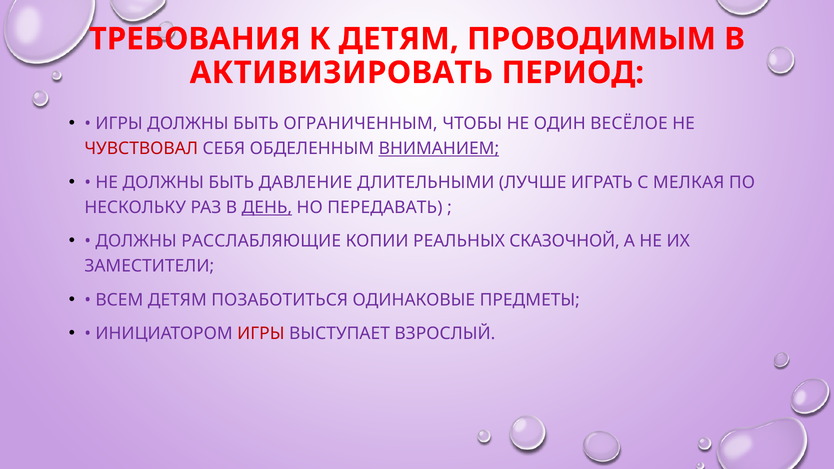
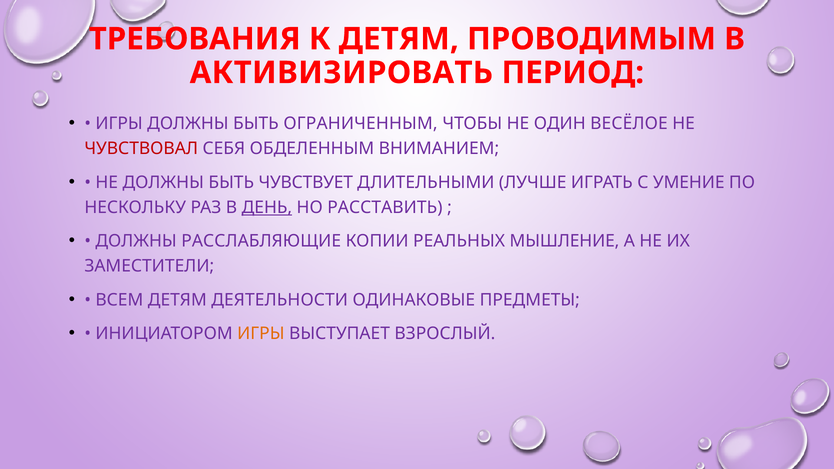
ВНИМАНИЕМ underline: present -> none (439, 149)
ДАВЛЕНИЕ: ДАВЛЕНИЕ -> ЧУВСТВУЕТ (306, 182)
МЕЛКАЯ: МЕЛКАЯ -> УМЕНИЕ (689, 182)
ПЕРЕДАВАТЬ: ПЕРЕДАВАТЬ -> РАССТАВИТЬ (385, 207)
СКАЗОЧНОЙ: СКАЗОЧНОЙ -> МЫШЛЕНИЕ (564, 241)
ПОЗАБОТИТЬСЯ: ПОЗАБОТИТЬСЯ -> ДЕЯТЕЛЬНОСТИ (280, 300)
ИГРЫ colour: red -> orange (261, 334)
